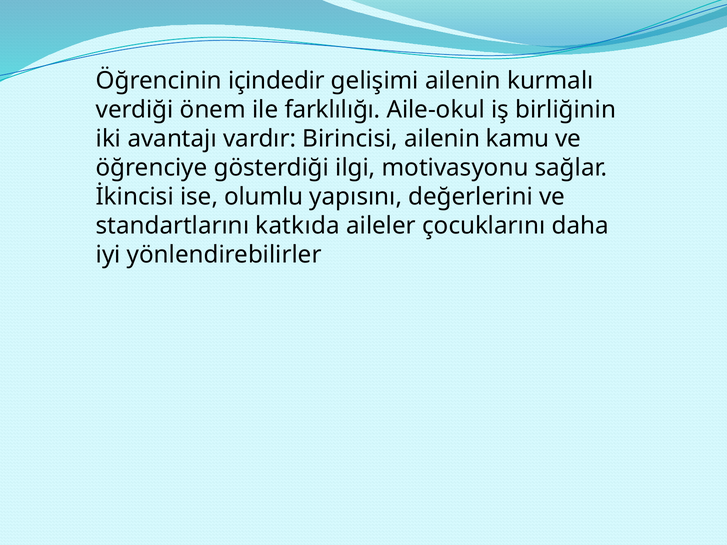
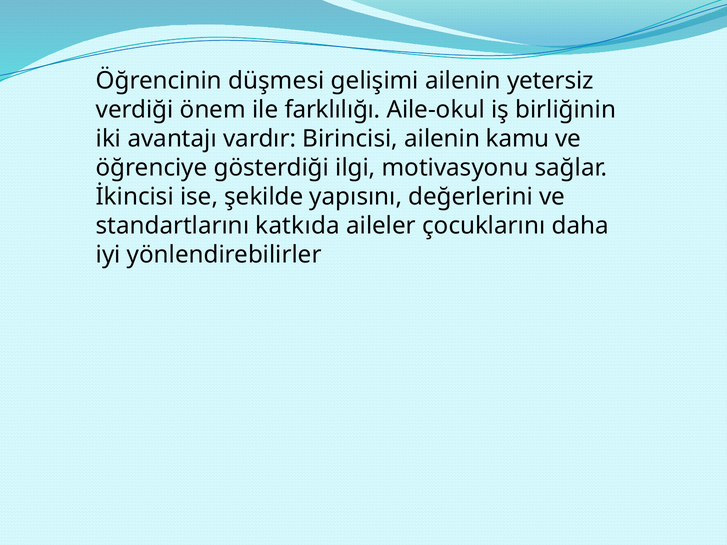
içindedir: içindedir -> düşmesi (276, 81)
kurmalı: kurmalı -> yetersiz (550, 81)
olumlu: olumlu -> şekilde (264, 197)
